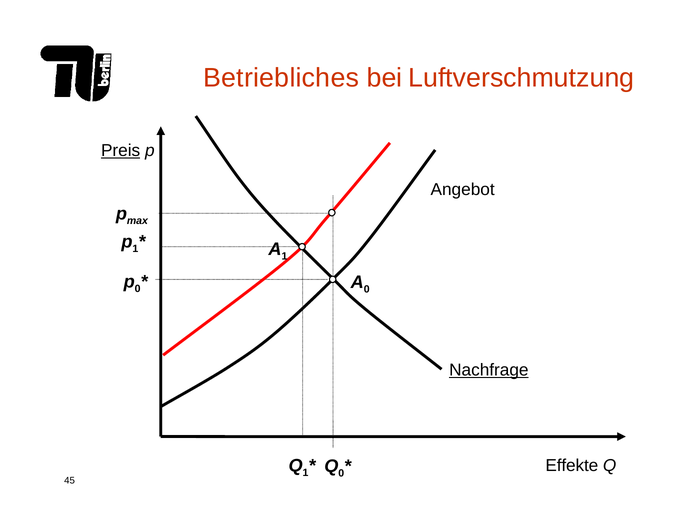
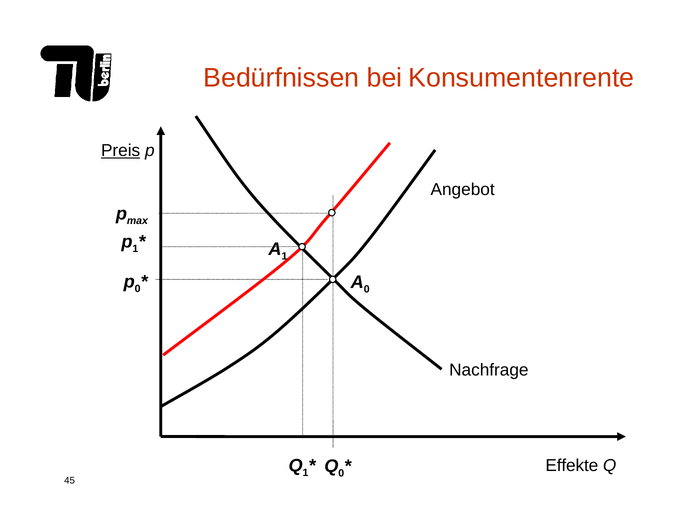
Betriebliches: Betriebliches -> Bedürfnissen (281, 78)
Luftverschmutzung: Luftverschmutzung -> Konsumentenrente (521, 78)
Nachfrage underline: present -> none (489, 370)
